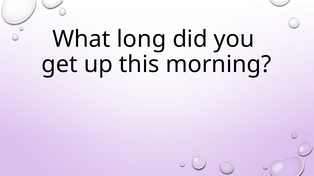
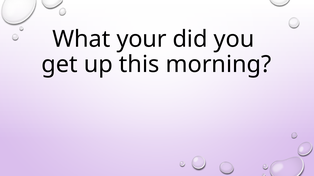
long: long -> your (142, 39)
